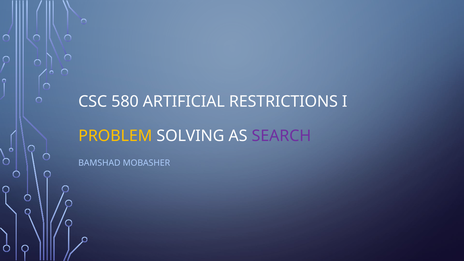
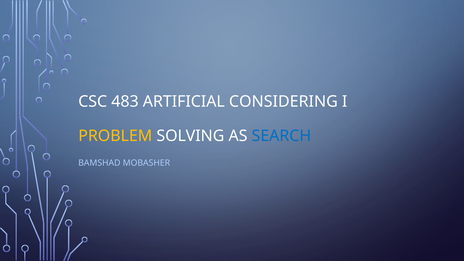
580: 580 -> 483 (125, 101)
RESTRICTIONS: RESTRICTIONS -> CONSIDERING (283, 101)
SEARCH colour: purple -> blue (281, 136)
